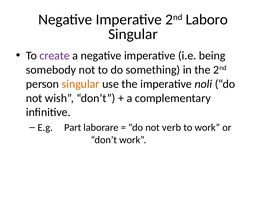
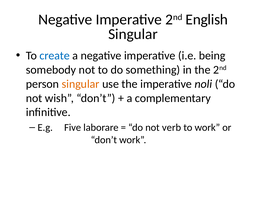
Laboro: Laboro -> English (207, 20)
create colour: purple -> blue (55, 56)
Part: Part -> Five (73, 128)
